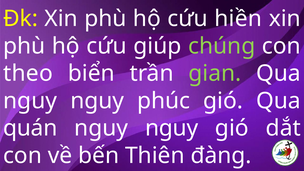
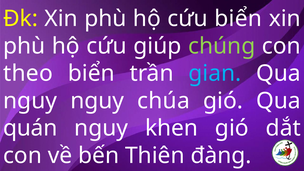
cứu hiền: hiền -> biển (238, 19)
gian colour: light green -> light blue (215, 73)
phúc: phúc -> chúa (164, 101)
nguy: nguy -> khen (172, 128)
